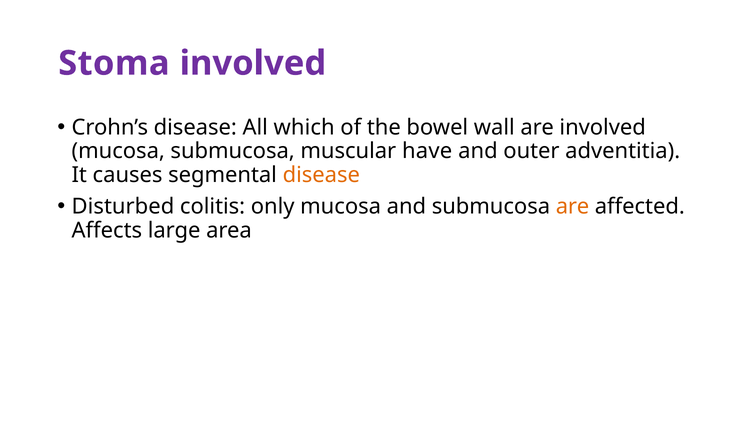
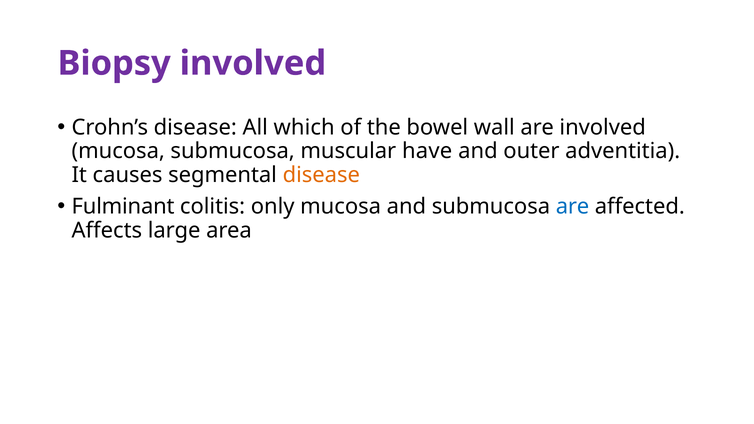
Stoma: Stoma -> Biopsy (114, 63)
Disturbed: Disturbed -> Fulminant (123, 207)
are colour: orange -> blue (573, 207)
